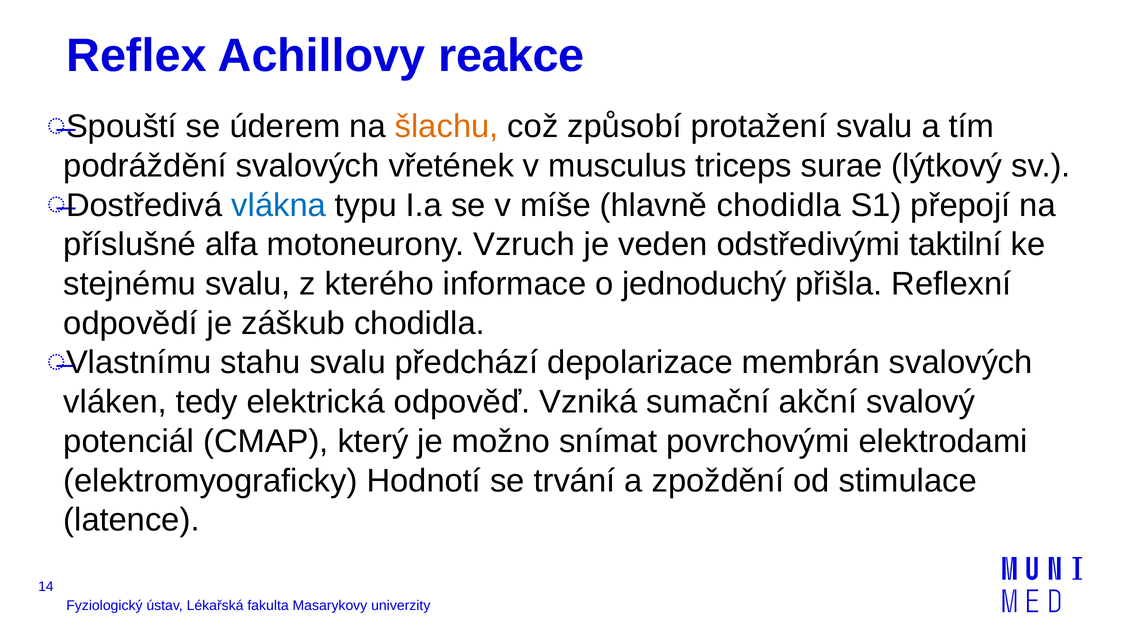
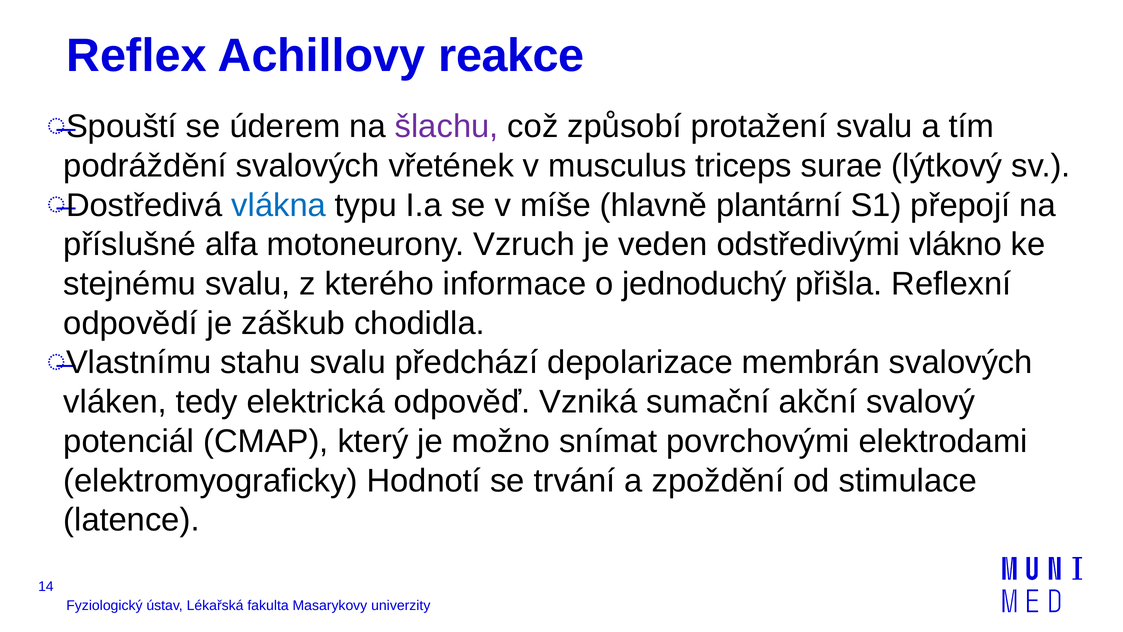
šlachu colour: orange -> purple (447, 127)
hlavně chodidla: chodidla -> plantární (779, 205)
taktilní: taktilní -> vlákno (956, 244)
